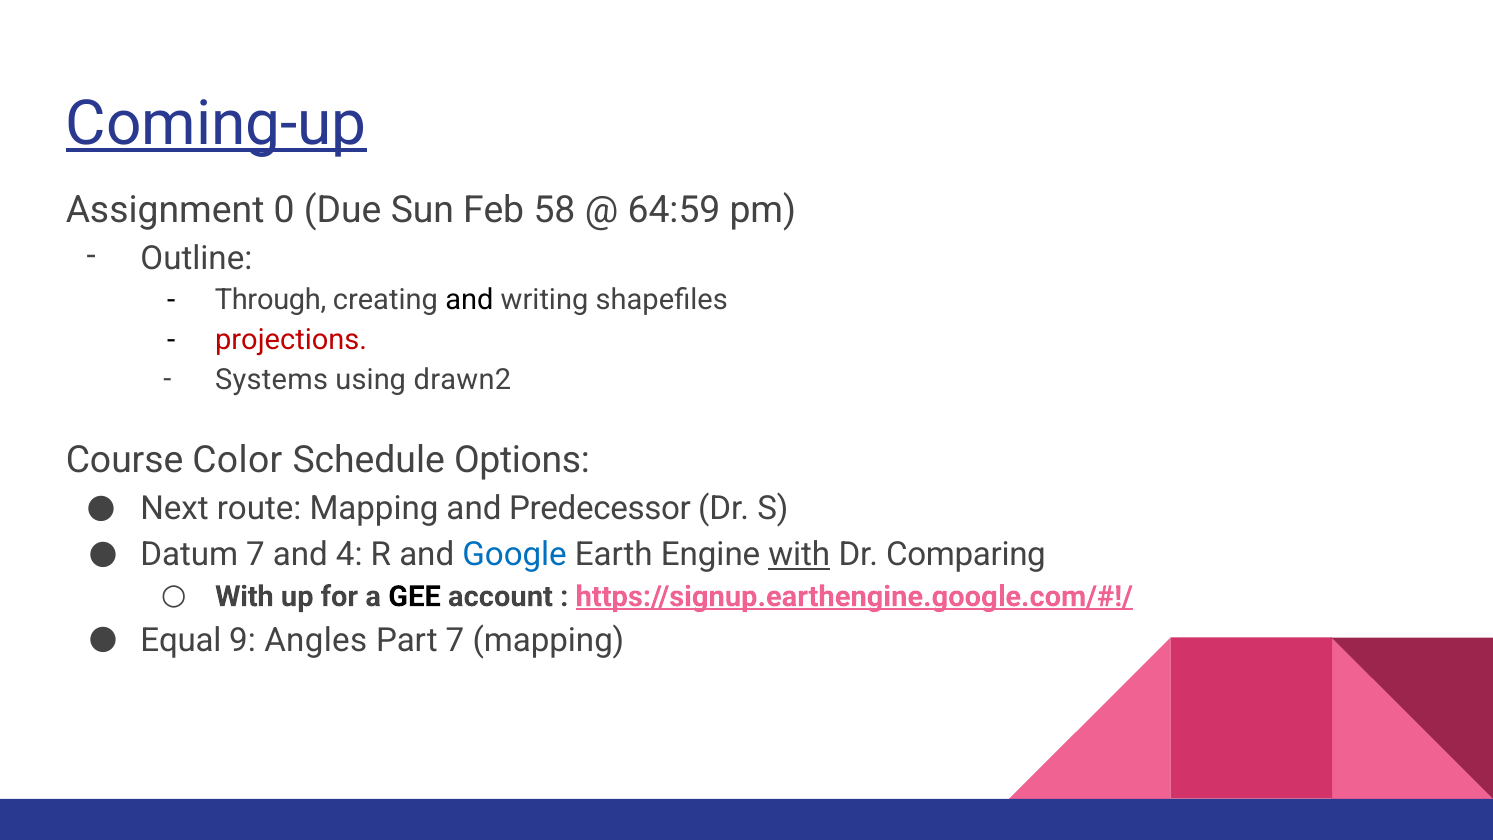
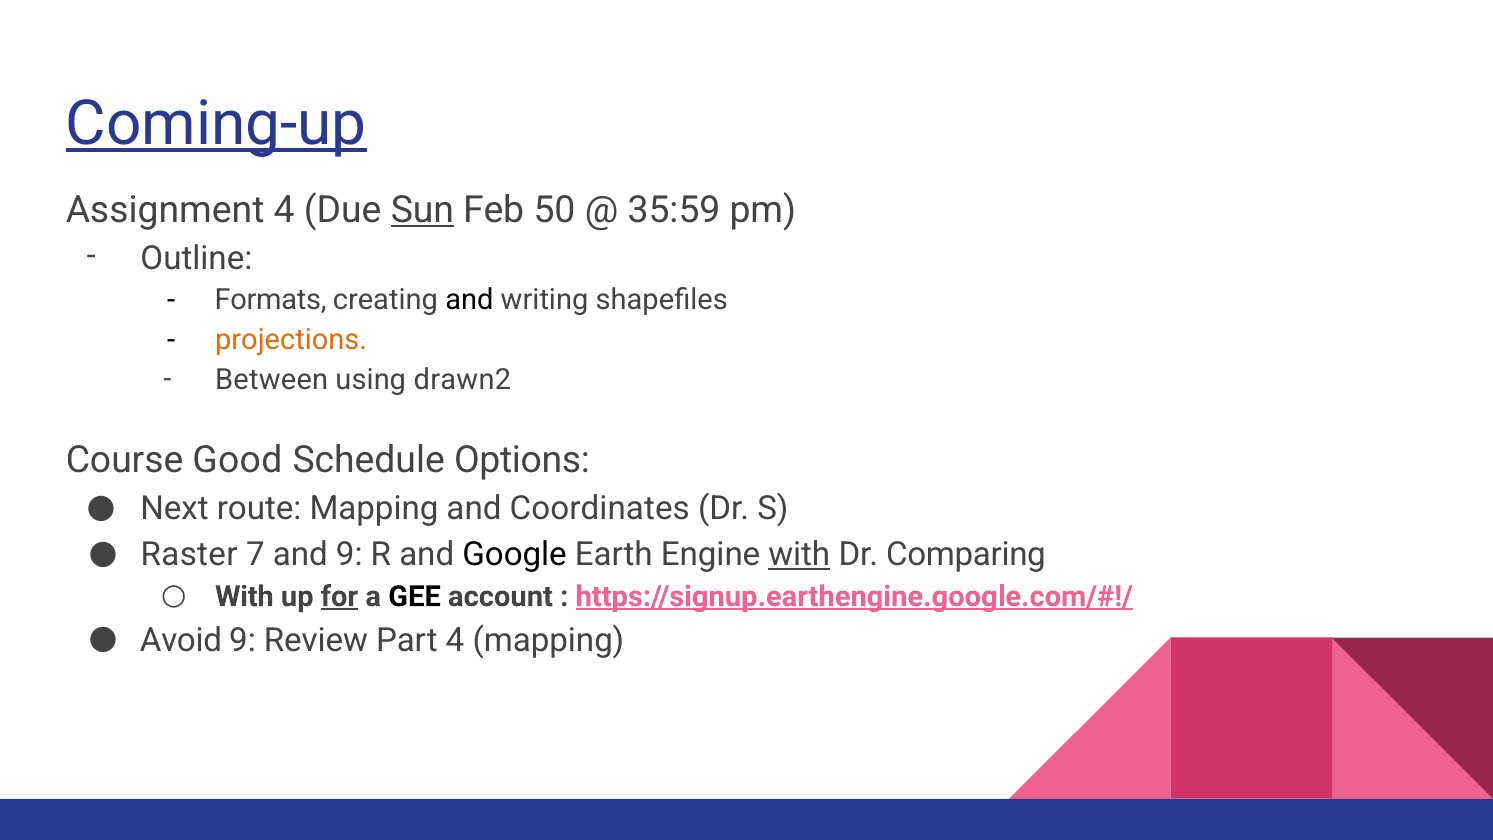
Assignment 0: 0 -> 4 (284, 210)
Sun underline: none -> present (422, 210)
58: 58 -> 50 (554, 210)
64:59: 64:59 -> 35:59 (674, 210)
Through: Through -> Formats (271, 300)
projections colour: red -> orange (291, 340)
Systems: Systems -> Between (272, 380)
Color: Color -> Good (237, 461)
Predecessor: Predecessor -> Coordinates (600, 508)
Datum: Datum -> Raster (189, 554)
and 4: 4 -> 9 (349, 554)
Google colour: blue -> black (515, 554)
for underline: none -> present (339, 596)
Equal: Equal -> Avoid (181, 640)
Angles: Angles -> Review (316, 640)
Part 7: 7 -> 4 (455, 640)
